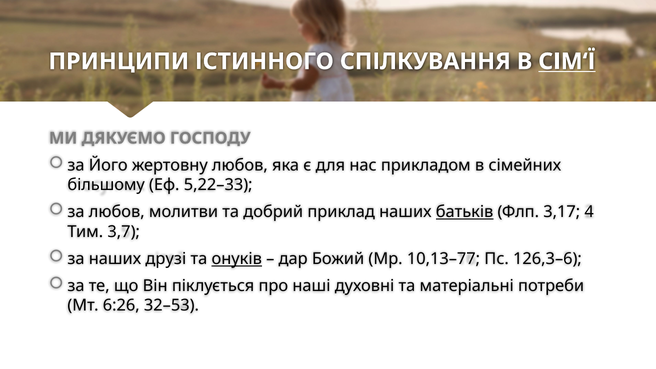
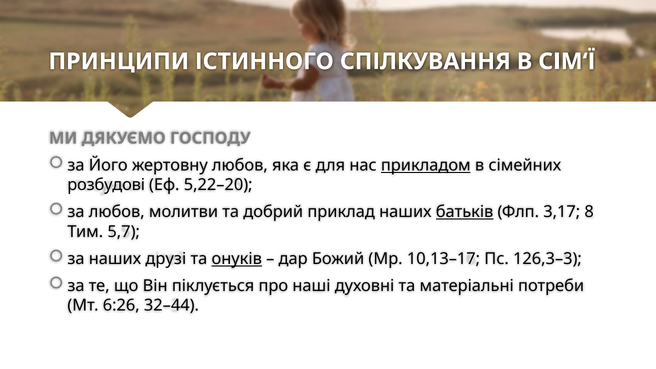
СІМ‘Ї underline: present -> none (567, 61)
прикладом underline: none -> present (426, 165)
більшому: більшому -> розбудові (106, 185)
5,22–33: 5,22–33 -> 5,22–20 (218, 185)
4: 4 -> 8 (589, 212)
3,7: 3,7 -> 5,7 (124, 232)
10,13–77: 10,13–77 -> 10,13–17 (444, 259)
126,3–6: 126,3–6 -> 126,3–3 (547, 259)
32–53: 32–53 -> 32–44 (171, 306)
